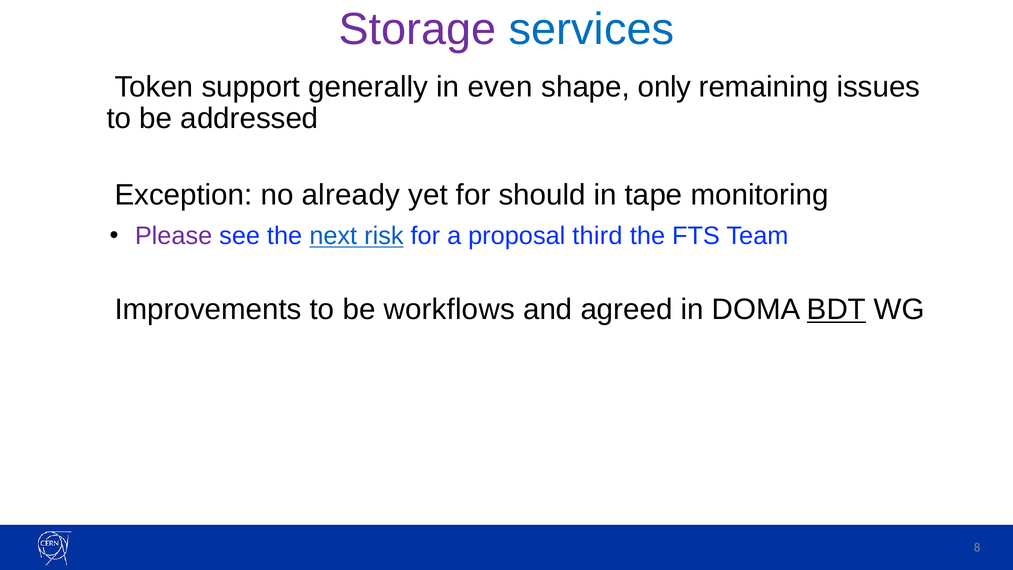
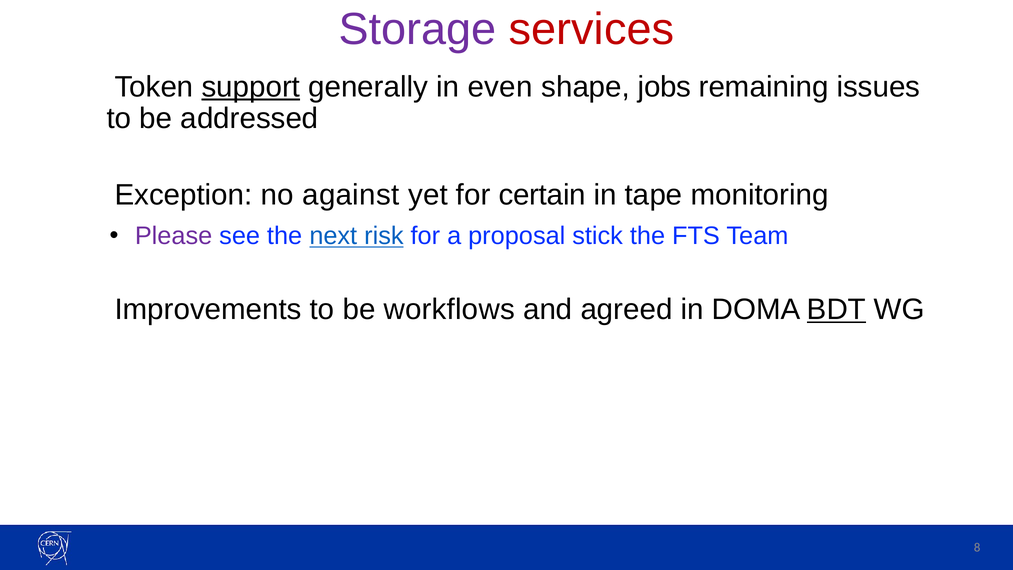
services colour: blue -> red (591, 29)
support underline: none -> present (251, 87)
only: only -> jobs (665, 87)
already: already -> against (351, 195)
should: should -> certain (542, 195)
third: third -> stick (598, 236)
